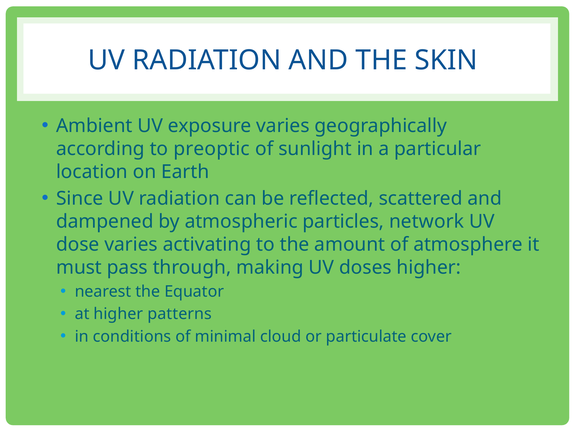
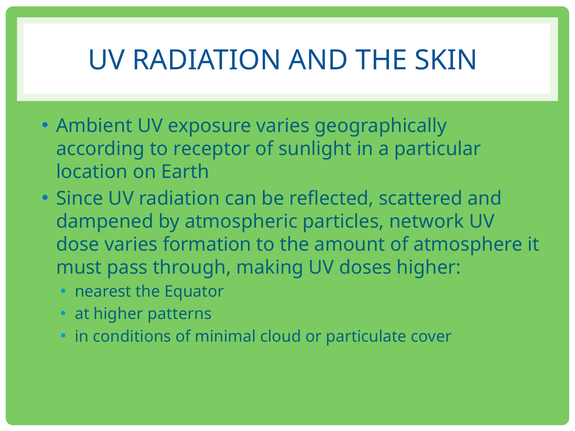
preoptic: preoptic -> receptor (212, 149)
activating: activating -> formation (207, 245)
